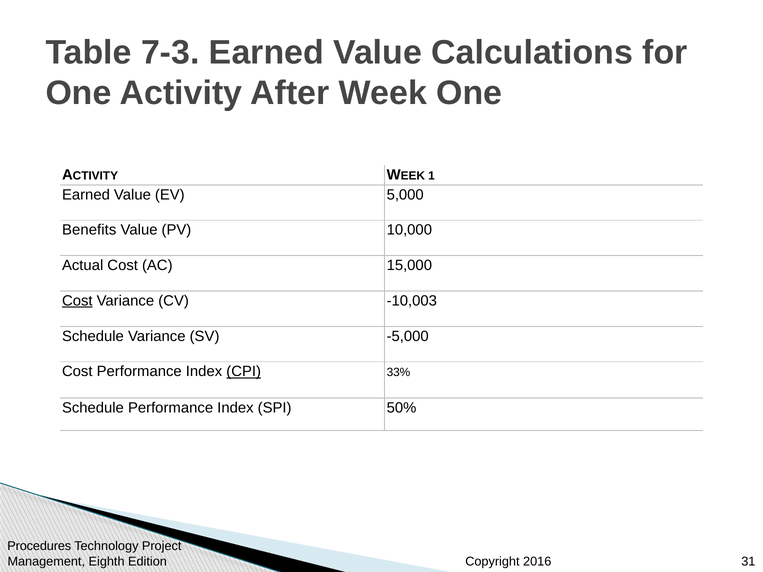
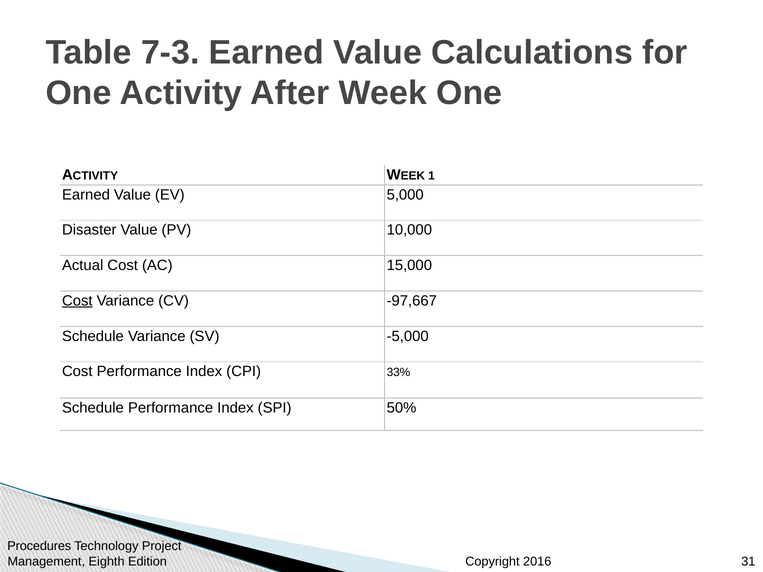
Benefits: Benefits -> Disaster (89, 230)
-10,003: -10,003 -> -97,667 (412, 301)
CPI underline: present -> none (244, 372)
